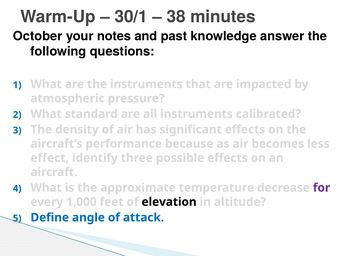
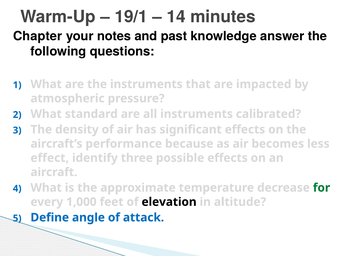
30/1: 30/1 -> 19/1 (131, 17)
38: 38 -> 14 (176, 17)
October: October -> Chapter (38, 36)
for colour: purple -> green (322, 188)
